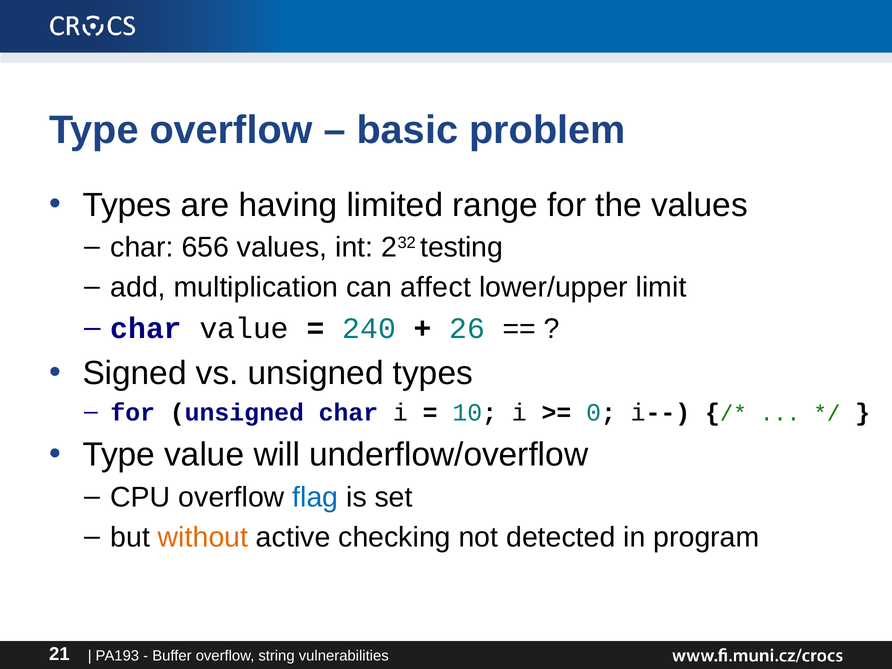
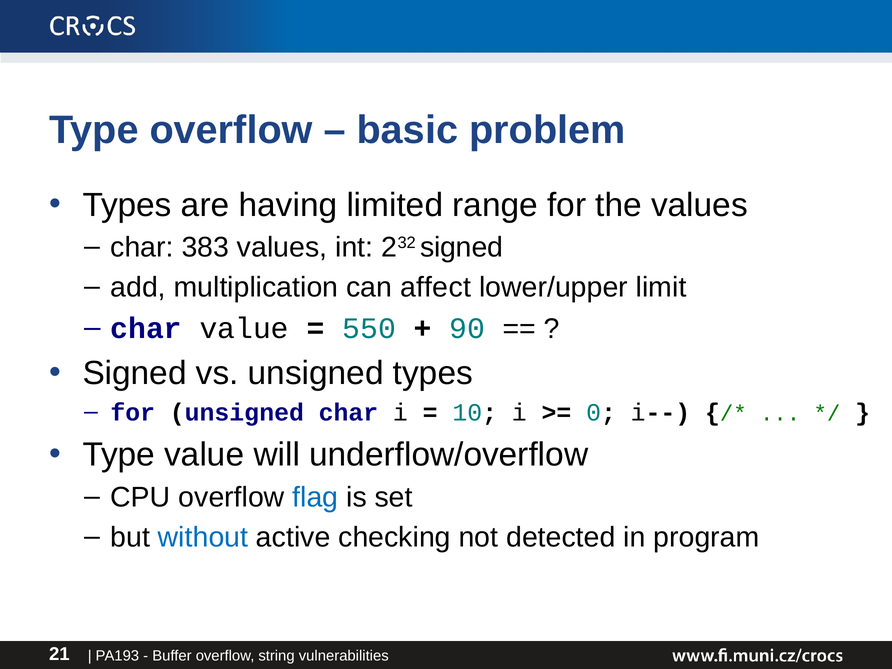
656: 656 -> 383 (205, 248)
232 testing: testing -> signed (462, 248)
240: 240 -> 550 (369, 328)
26: 26 -> 90 (467, 328)
without colour: orange -> blue (203, 537)
